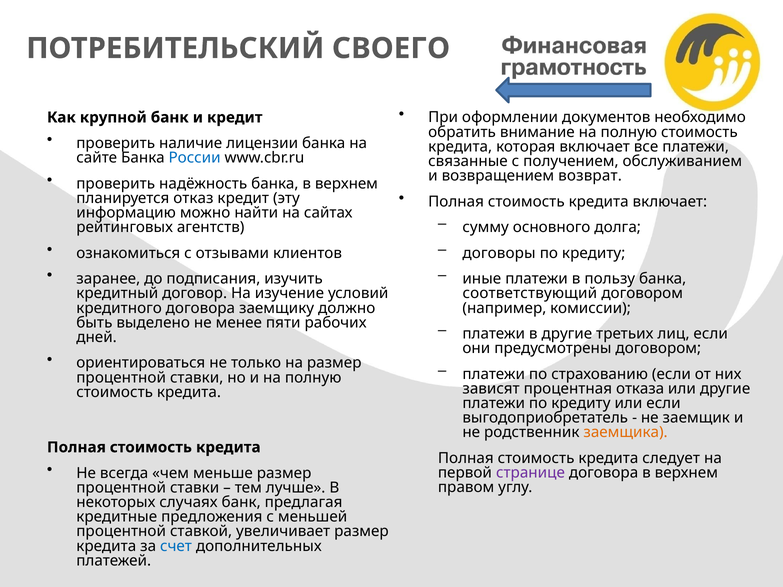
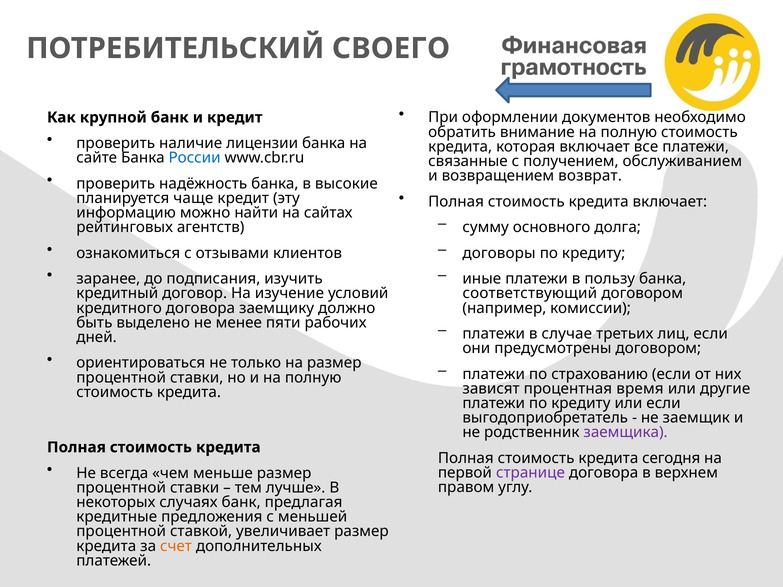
банка в верхнем: верхнем -> высокие (346, 184)
отказ: отказ -> чаще (193, 198)
в другие: другие -> случае (567, 334)
отказа: отказа -> время (640, 389)
заемщика colour: orange -> purple (626, 433)
следует: следует -> сегодня (671, 458)
счет colour: blue -> orange (176, 546)
